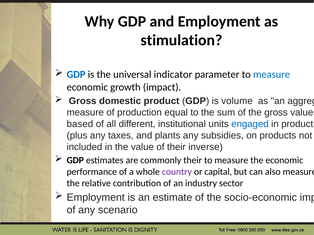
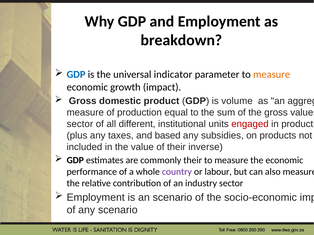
stimulation: stimulation -> breakdown (181, 40)
measure colour: blue -> orange (272, 75)
based: based -> sector (80, 124)
engaged colour: blue -> red (250, 124)
plants: plants -> based (168, 136)
capital: capital -> labour (218, 172)
an estimate: estimate -> scenario (172, 198)
